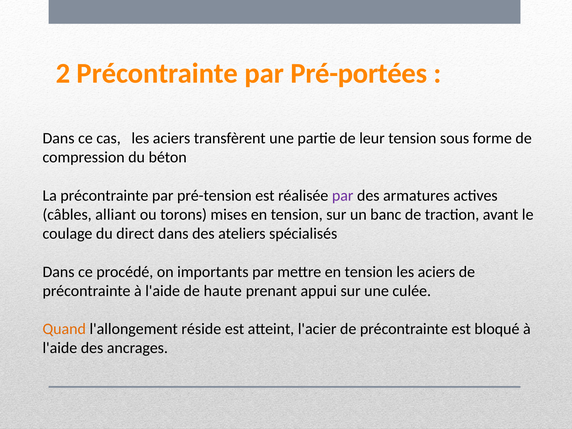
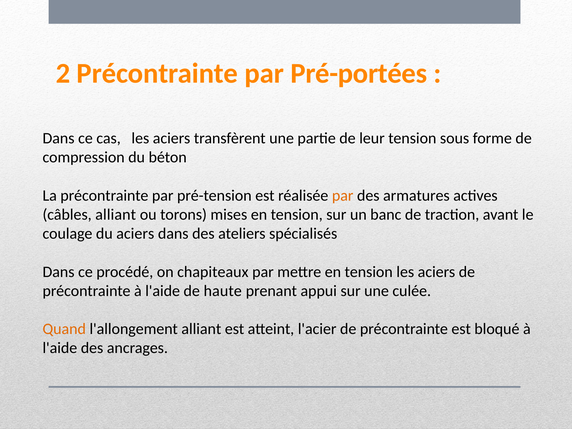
par colour: purple -> orange (343, 195)
du direct: direct -> aciers (135, 234)
importants: importants -> chapiteaux (213, 272)
l'allongement réside: réside -> alliant (201, 329)
